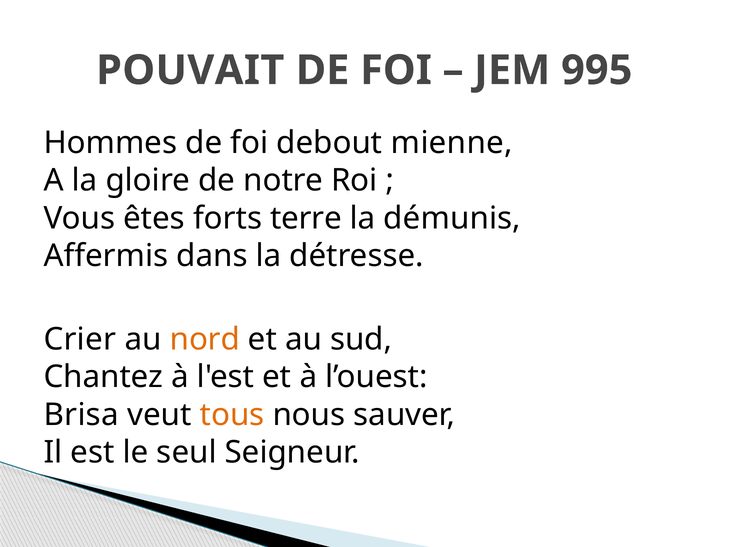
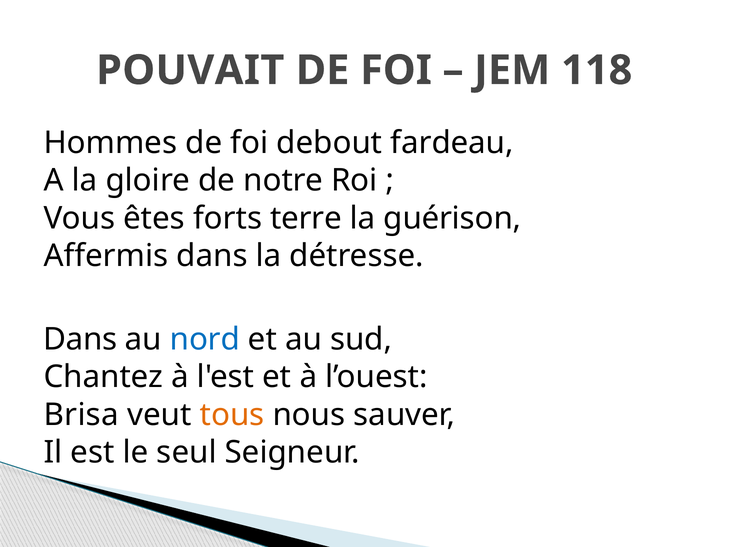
995: 995 -> 118 (597, 70)
mienne: mienne -> fardeau (452, 143)
démunis: démunis -> guérison (452, 218)
Crier: Crier -> Dans (80, 339)
nord colour: orange -> blue (205, 339)
